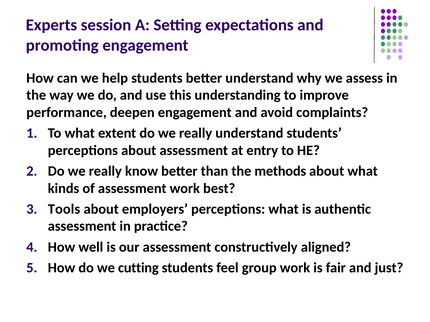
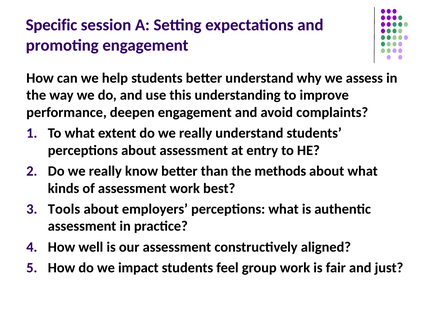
Experts: Experts -> Specific (52, 25)
cutting: cutting -> impact (138, 268)
